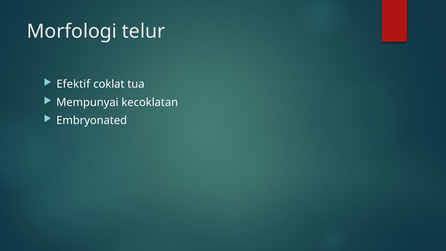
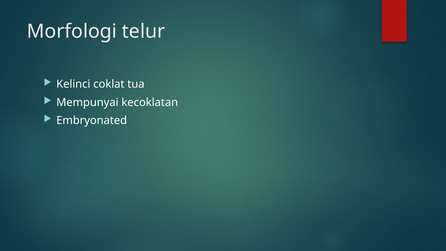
Efektif: Efektif -> Kelinci (73, 84)
